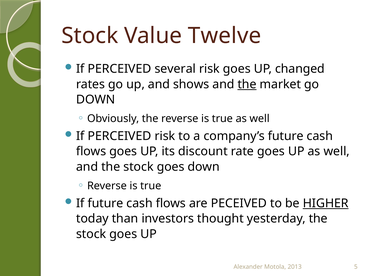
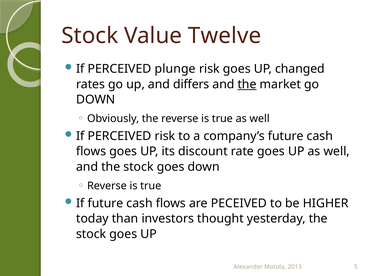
several: several -> plunge (175, 69)
shows: shows -> differs (191, 84)
HIGHER underline: present -> none (326, 203)
